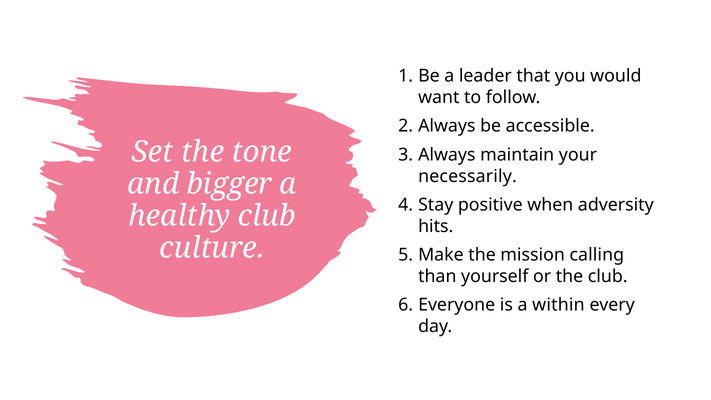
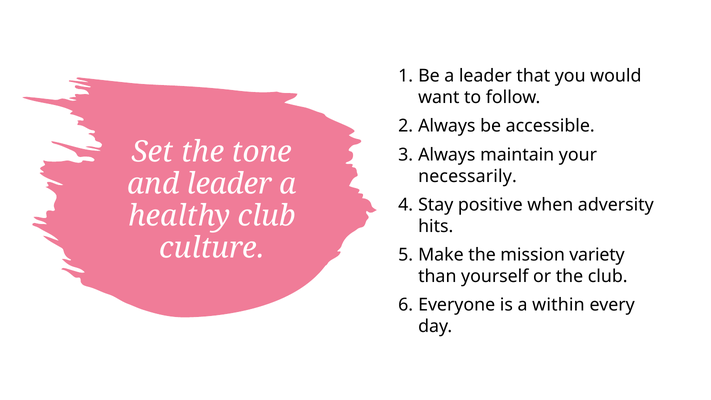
and bigger: bigger -> leader (229, 184)
calling: calling -> variety (597, 255)
